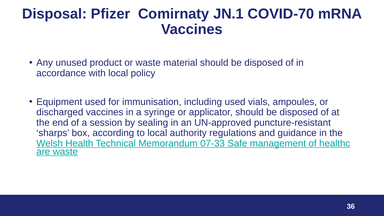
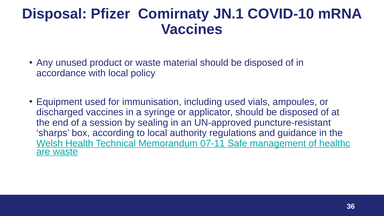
COVID-70: COVID-70 -> COVID-10 (281, 14)
07-33: 07-33 -> 07-11 (213, 143)
